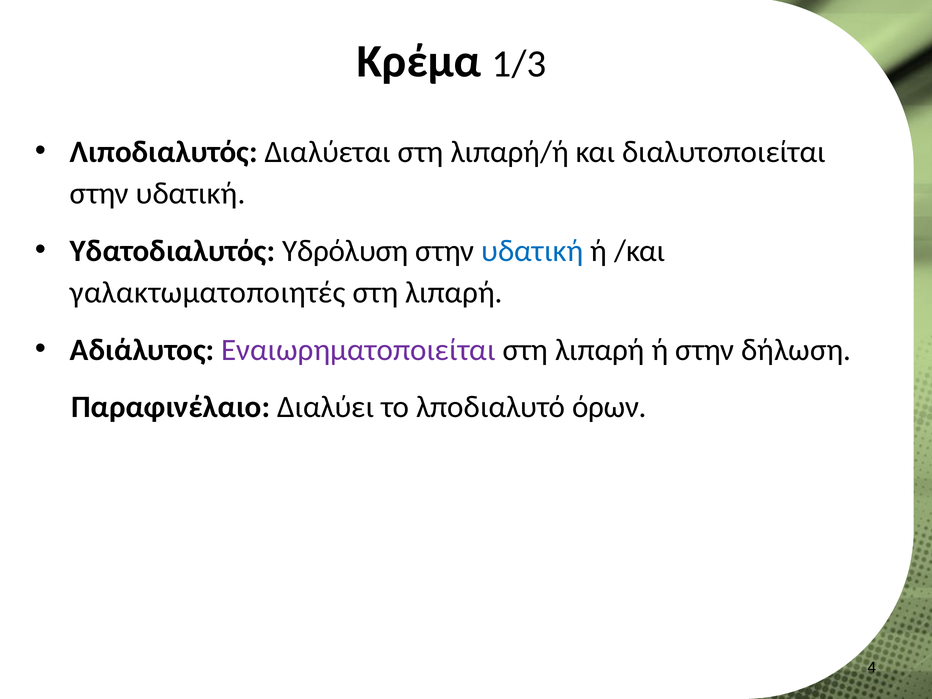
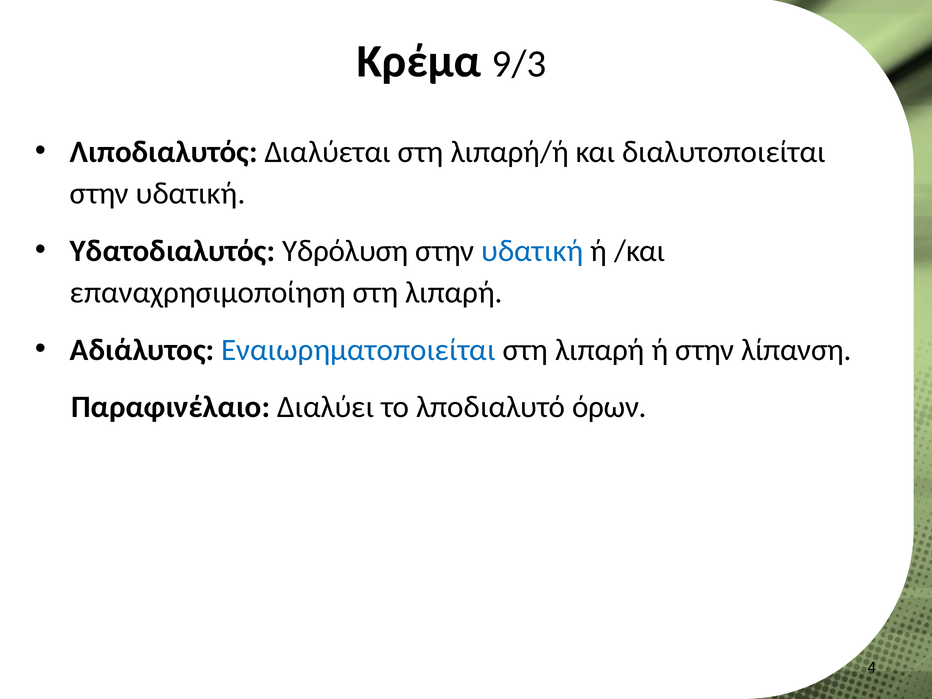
1/3: 1/3 -> 9/3 (519, 64)
γαλακτωματοποιητές: γαλακτωματοποιητές -> επαναχρησιμοποίηση (208, 293)
Εναιωρηματοποιείται colour: purple -> blue (358, 350)
δήλωση: δήλωση -> λίπανση (796, 350)
